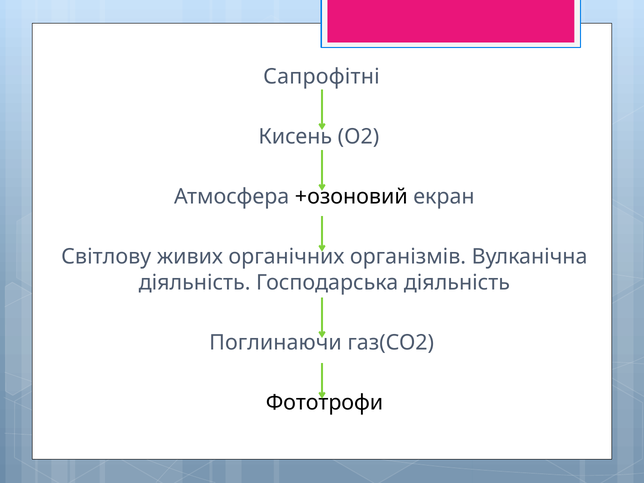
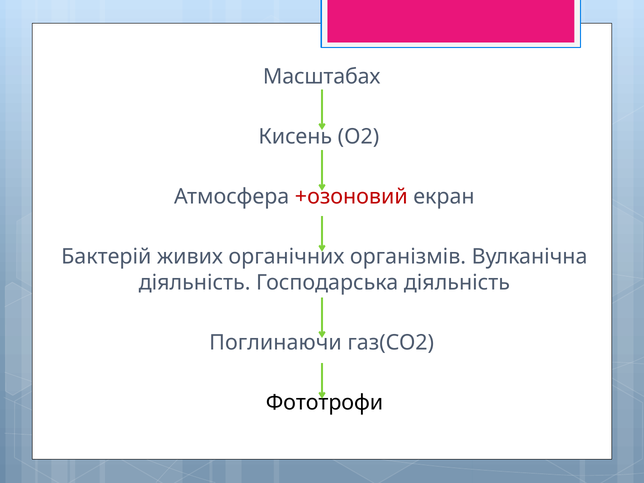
Сапрофітні: Сапрофітні -> Масштабах (322, 77)
+озоновий colour: black -> red (351, 197)
Світлову: Світлову -> Бактерій (106, 257)
